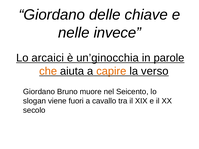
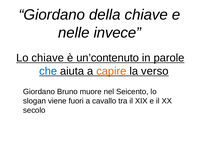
delle: delle -> della (105, 15)
Lo arcaici: arcaici -> chiave (48, 58)
un’ginocchia: un’ginocchia -> un’contenuto (108, 58)
che colour: orange -> blue (48, 71)
